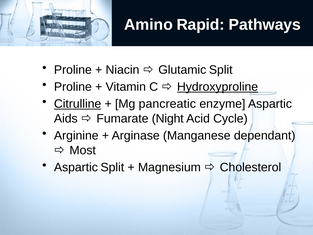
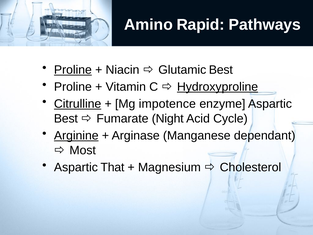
Proline underline: none -> present (73, 70)
Glutamic Split: Split -> Best (221, 70)
pancreatic: pancreatic -> impotence (167, 104)
Aids: Aids -> Best (66, 118)
Arginine underline: none -> present (76, 135)
Aspartic Split: Split -> That (112, 167)
